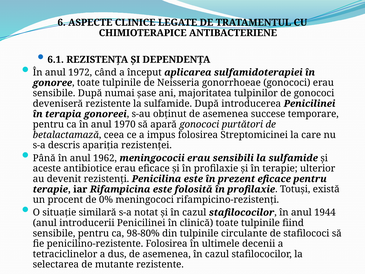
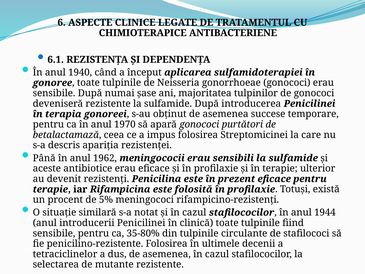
1972: 1972 -> 1940 (80, 72)
0%: 0% -> 5% (106, 200)
98-80%: 98-80% -> 35-80% (143, 233)
